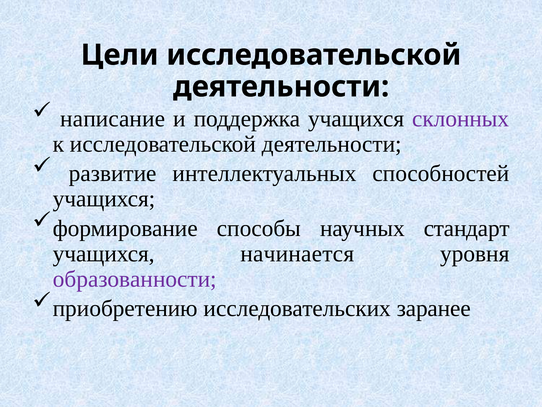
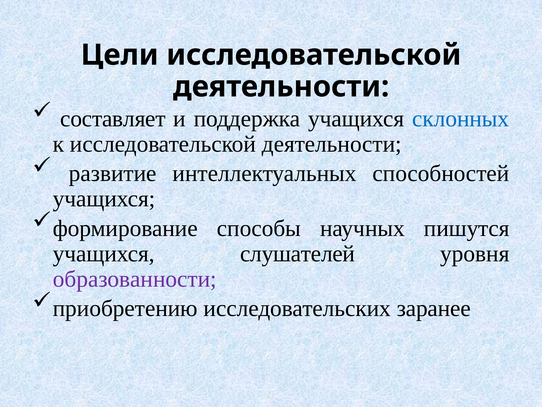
написание: написание -> составляет (113, 119)
склонных colour: purple -> blue (461, 119)
стандарт: стандарт -> пишутся (467, 228)
начинается: начинается -> слушателей (298, 253)
